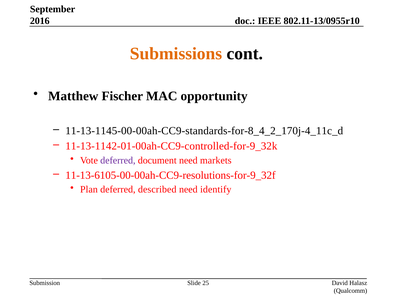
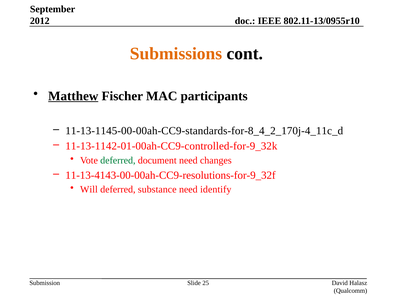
2016: 2016 -> 2012 (40, 21)
Matthew underline: none -> present (73, 96)
opportunity: opportunity -> participants (214, 96)
deferred colour: purple -> green (118, 160)
markets: markets -> changes (216, 160)
11-13-6105-00-00ah-CC9-resolutions-for-9_32f: 11-13-6105-00-00ah-CC9-resolutions-for-9_32f -> 11-13-4143-00-00ah-CC9-resolutions-for-9_32f (170, 175)
Plan: Plan -> Will (89, 189)
described: described -> substance (157, 189)
